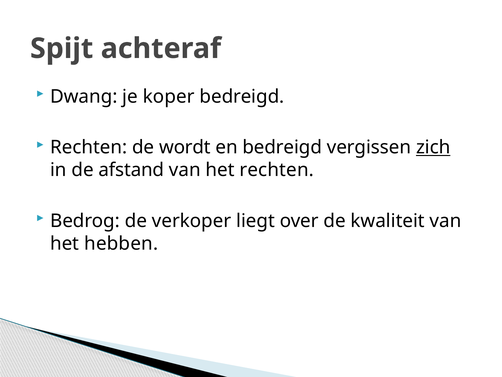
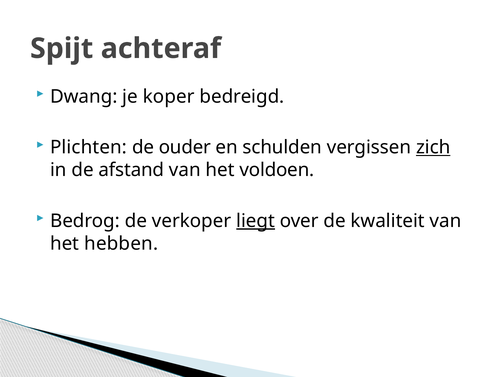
Rechten: Rechten -> Plichten (89, 147)
wordt: wordt -> ouder (185, 147)
en bedreigd: bedreigd -> schulden (282, 147)
het rechten: rechten -> voldoen (277, 170)
liegt underline: none -> present (256, 221)
